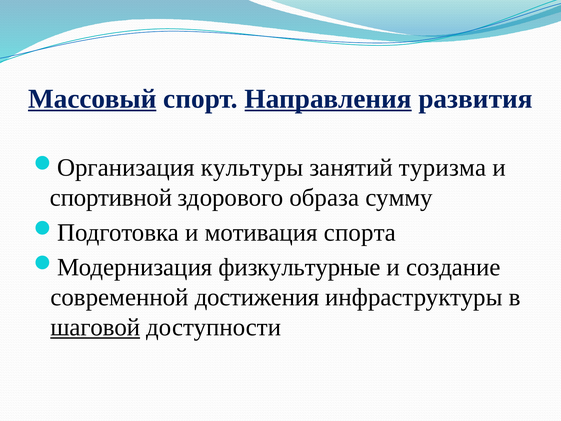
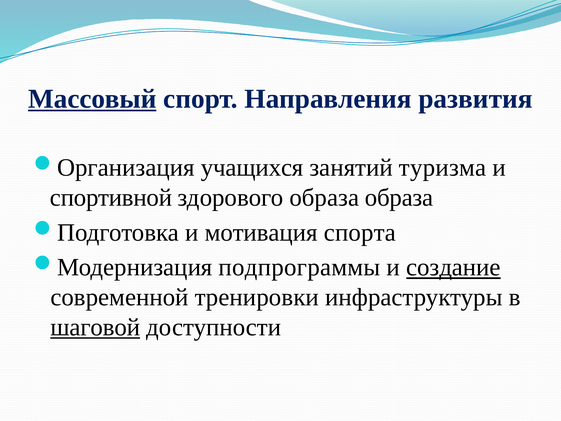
Направления underline: present -> none (328, 99)
культуры: культуры -> учащихся (252, 167)
образа сумму: сумму -> образа (399, 197)
физкультурные: физкультурные -> подпрограммы (299, 267)
создание underline: none -> present (453, 267)
достижения: достижения -> тренировки (257, 297)
